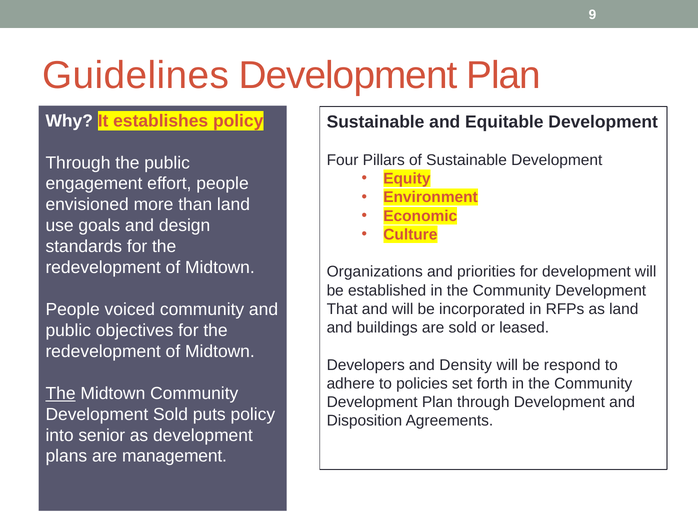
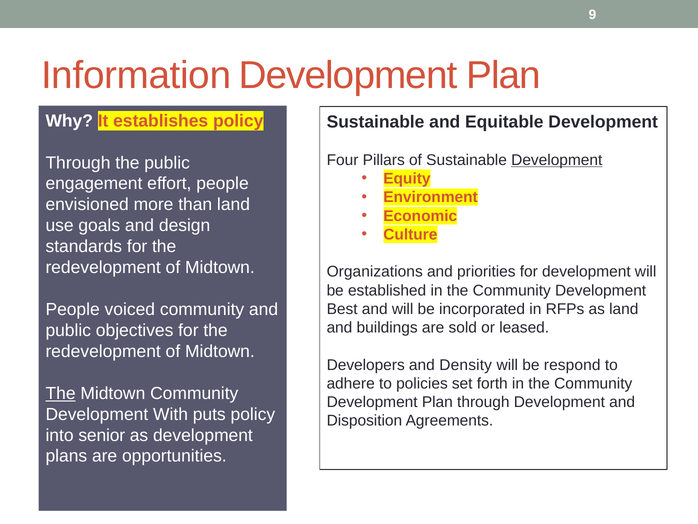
Guidelines: Guidelines -> Information (136, 76)
Development underline: none -> present (557, 160)
That: That -> Best (342, 309)
Development Sold: Sold -> With (171, 414)
management: management -> opportunities (174, 456)
